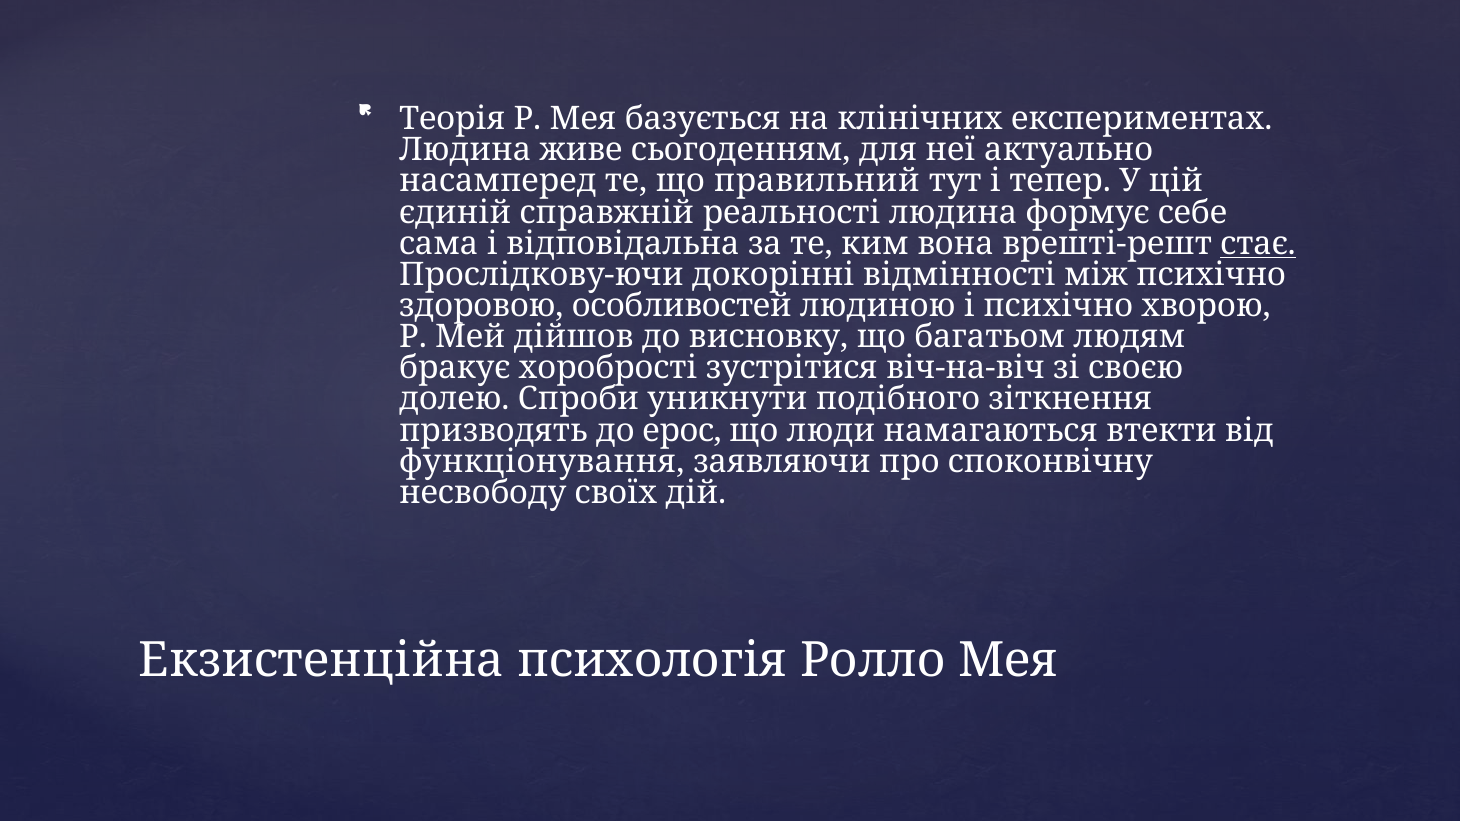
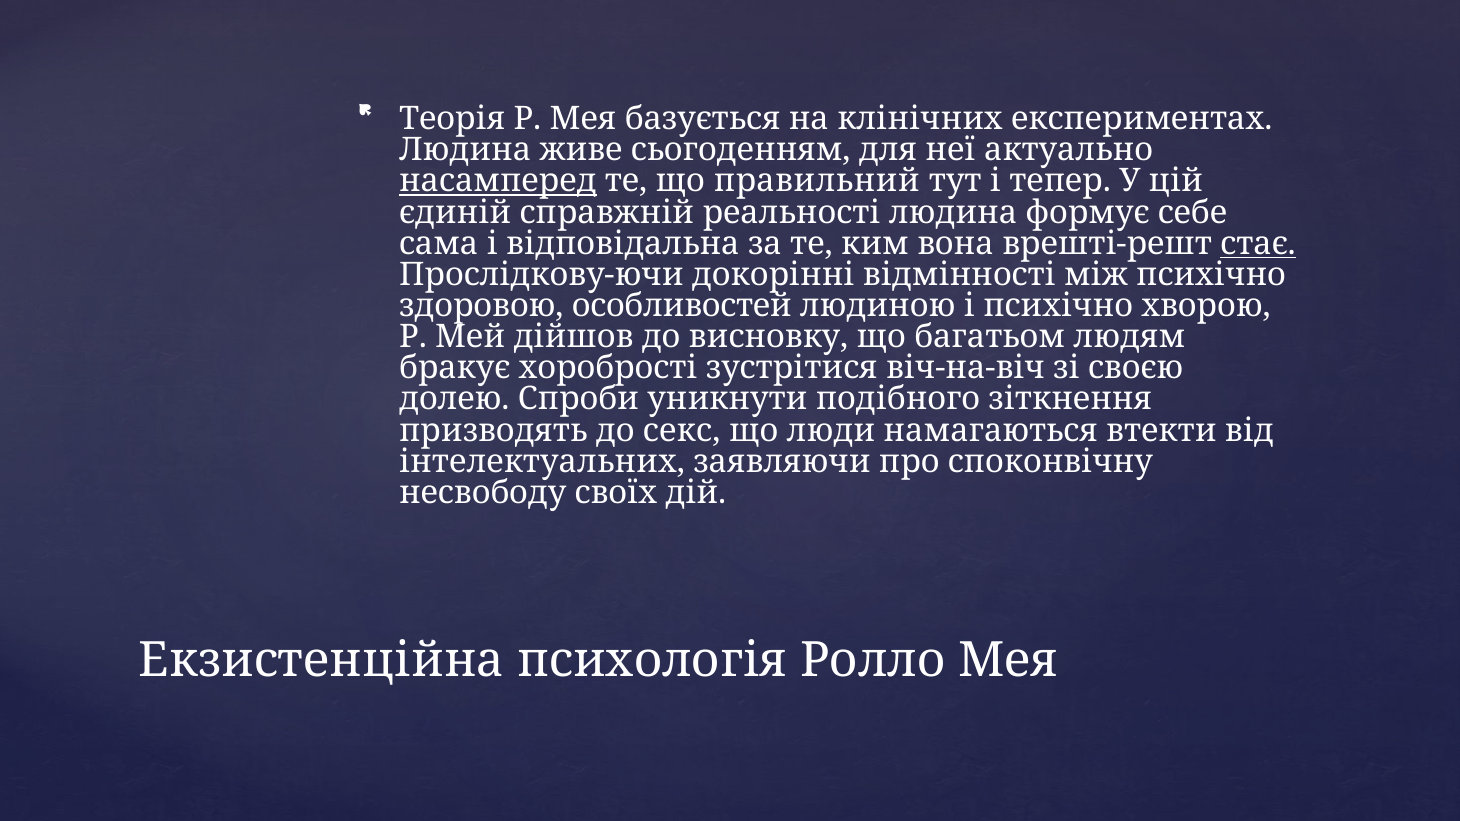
насамперед underline: none -> present (498, 181)
ерос: ерос -> секс (682, 431)
функціонування: функціонування -> інтелектуальних (542, 462)
